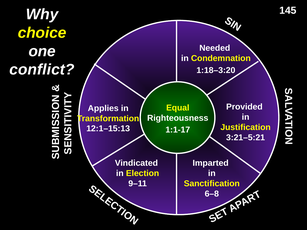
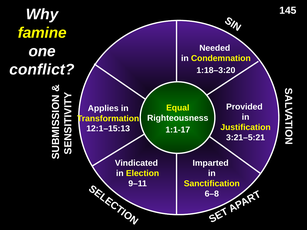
choice: choice -> famine (42, 33)
